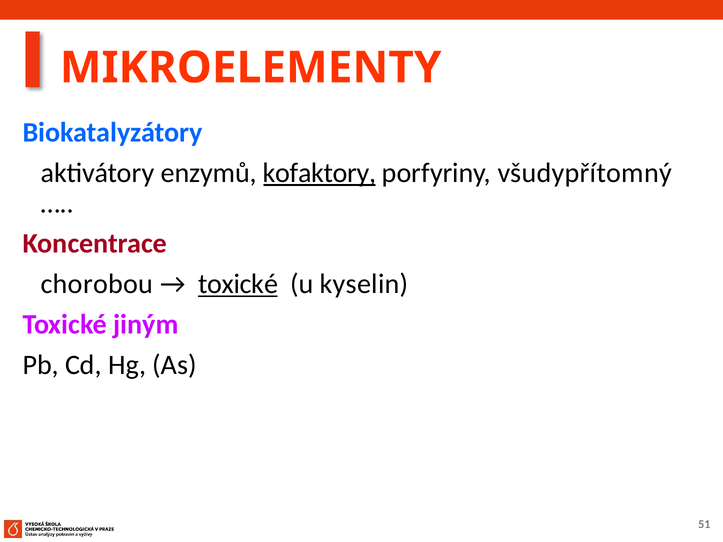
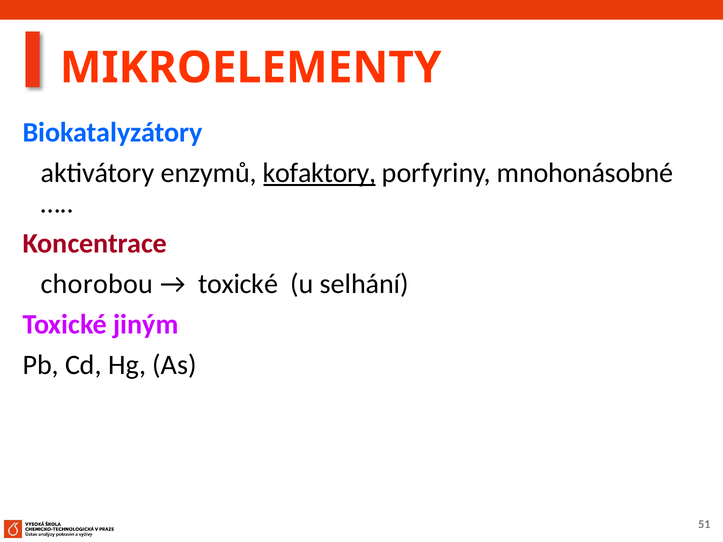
všudypřítomný: všudypřítomný -> mnohonásobné (585, 173)
toxické underline: present -> none (238, 284)
kyselin: kyselin -> selhání (364, 284)
